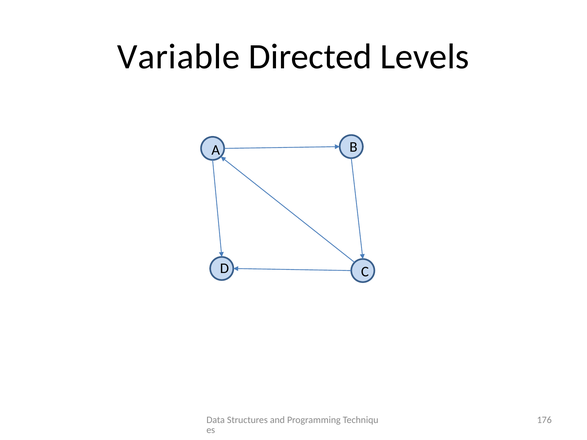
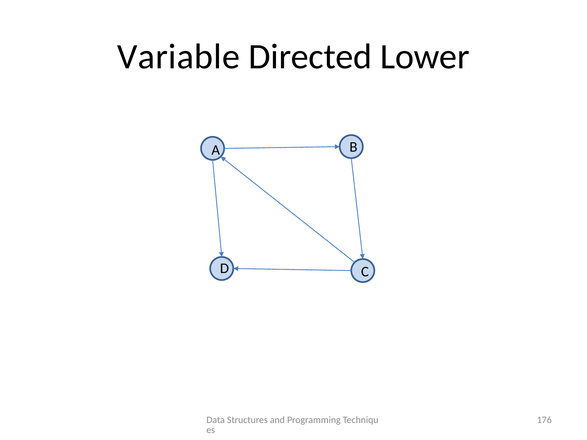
Levels: Levels -> Lower (425, 57)
